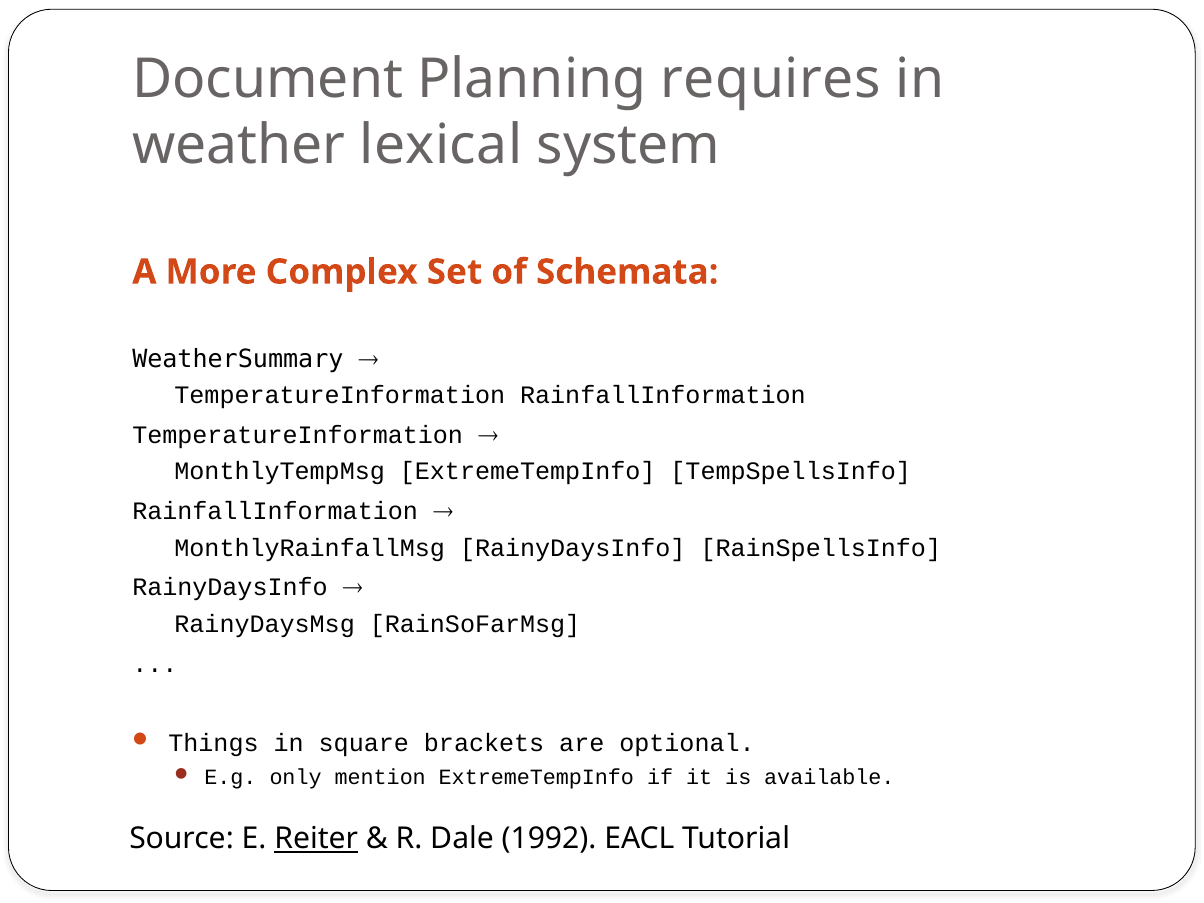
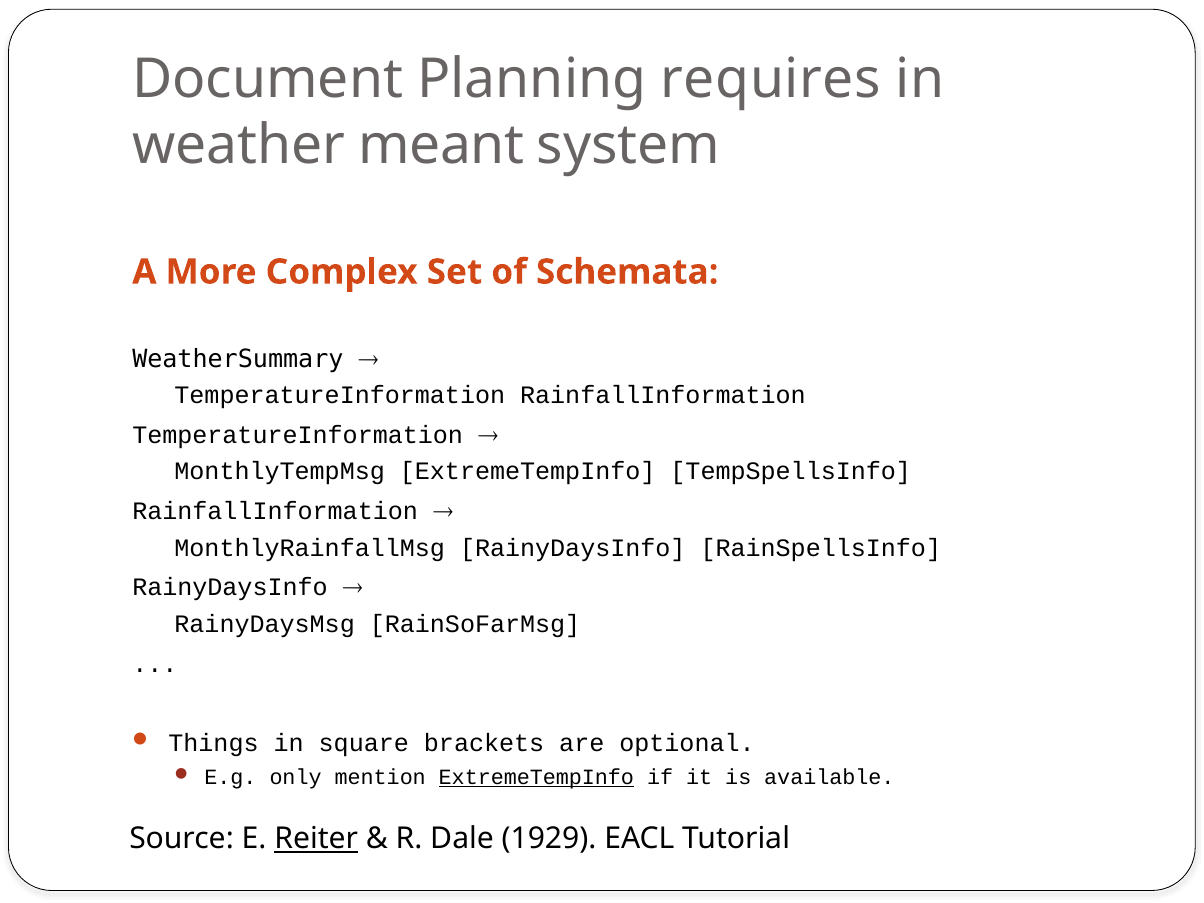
lexical: lexical -> meant (441, 145)
ExtremeTempInfo underline: none -> present (536, 777)
1992: 1992 -> 1929 (549, 839)
